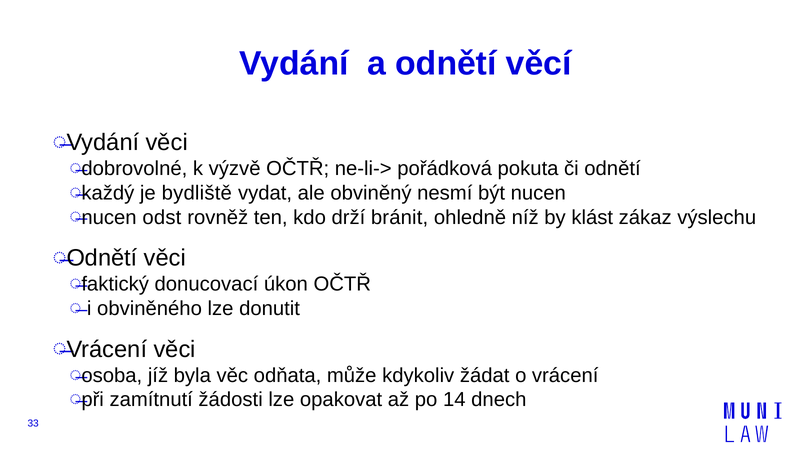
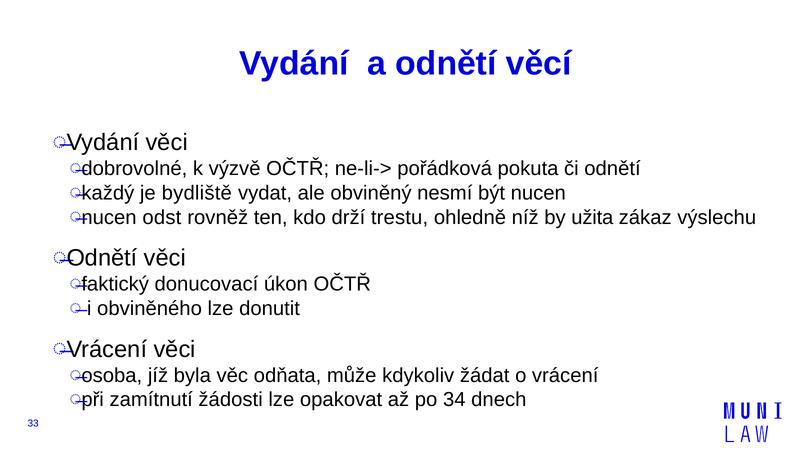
bránit: bránit -> trestu (400, 217)
klást: klást -> užita (592, 217)
14: 14 -> 34 (454, 400)
